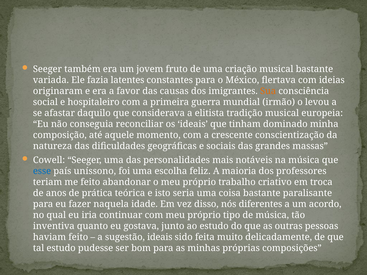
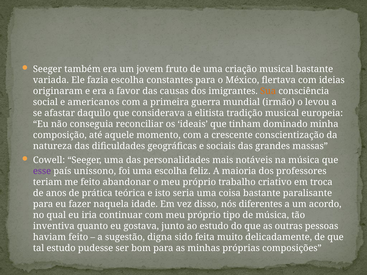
fazia latentes: latentes -> escolha (127, 80)
hospitaleiro: hospitaleiro -> americanos (93, 102)
esse colour: blue -> purple (42, 171)
sugestão ideais: ideais -> digna (160, 237)
